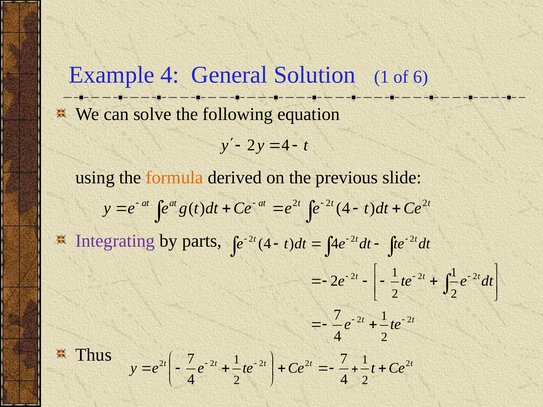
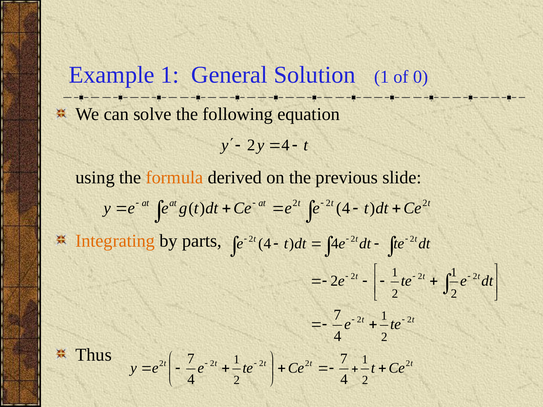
Example 4: 4 -> 1 (170, 75)
6: 6 -> 0 (421, 77)
Integrating colour: purple -> orange (115, 241)
